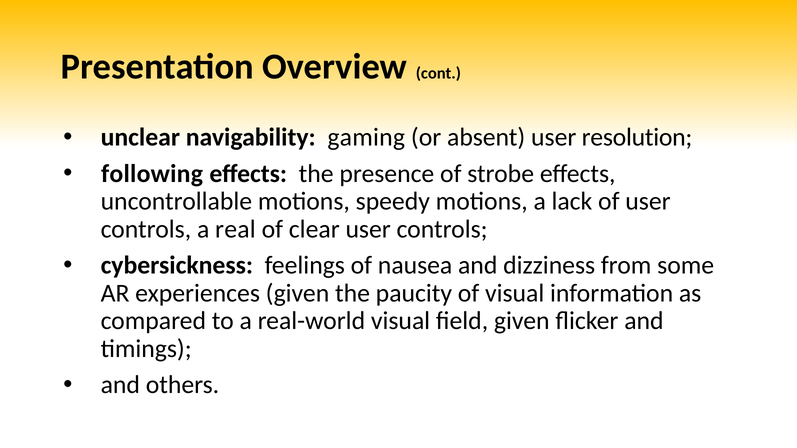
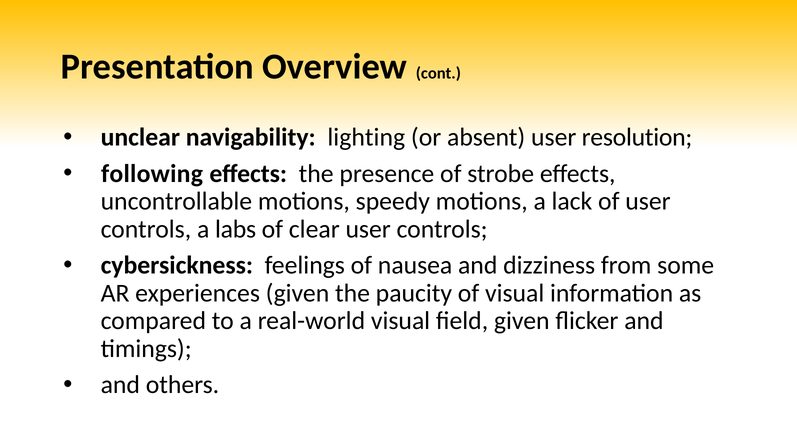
gaming: gaming -> lighting (366, 138)
real: real -> labs (236, 229)
